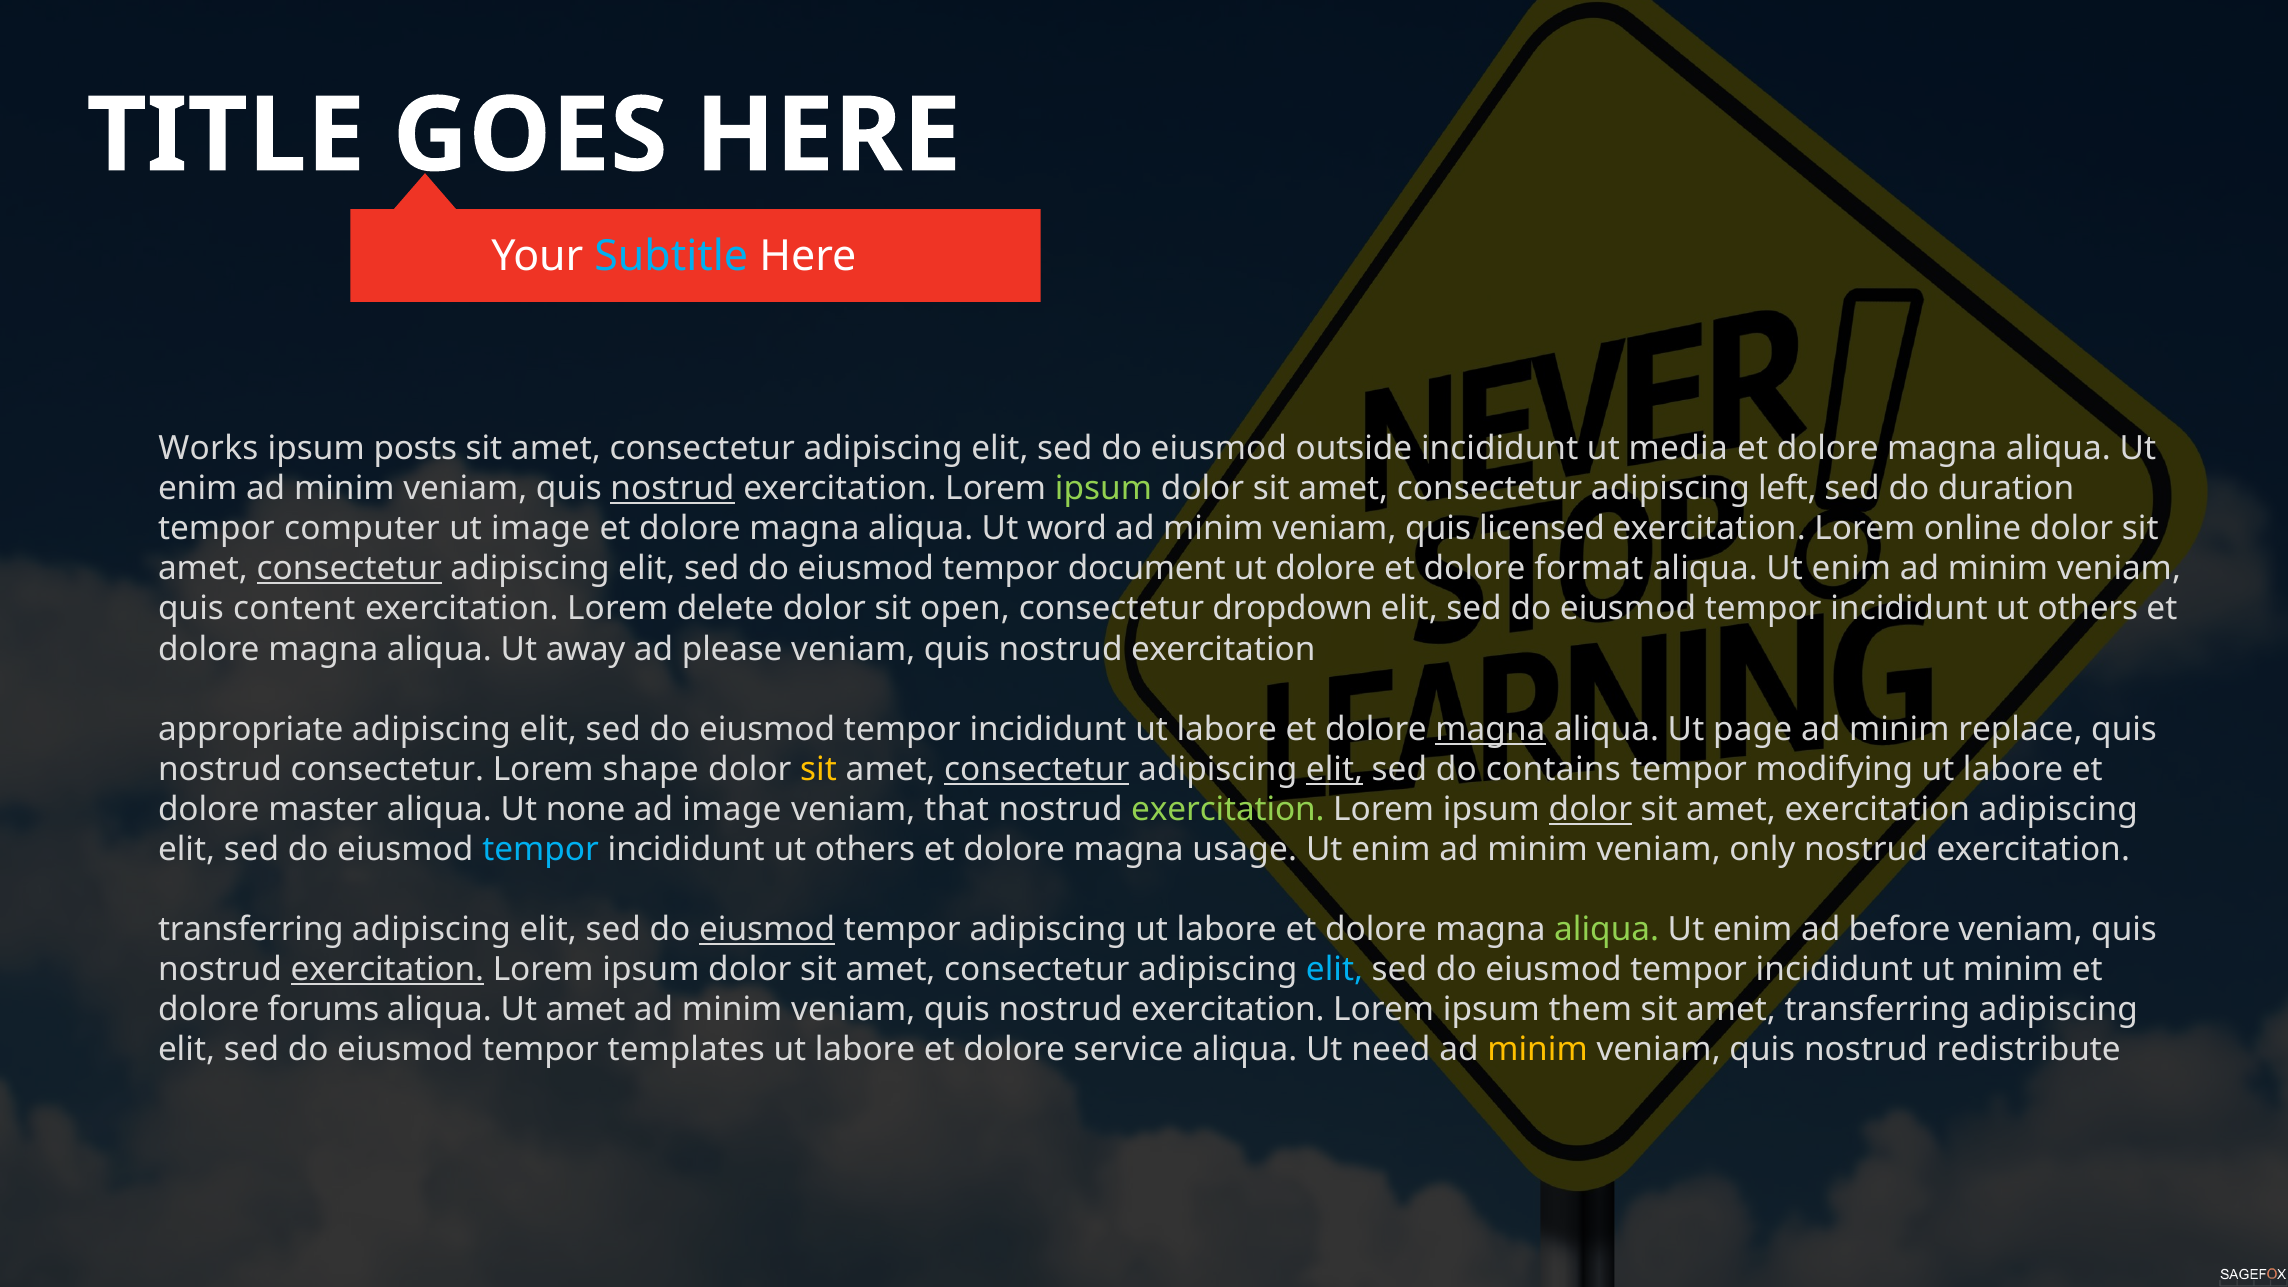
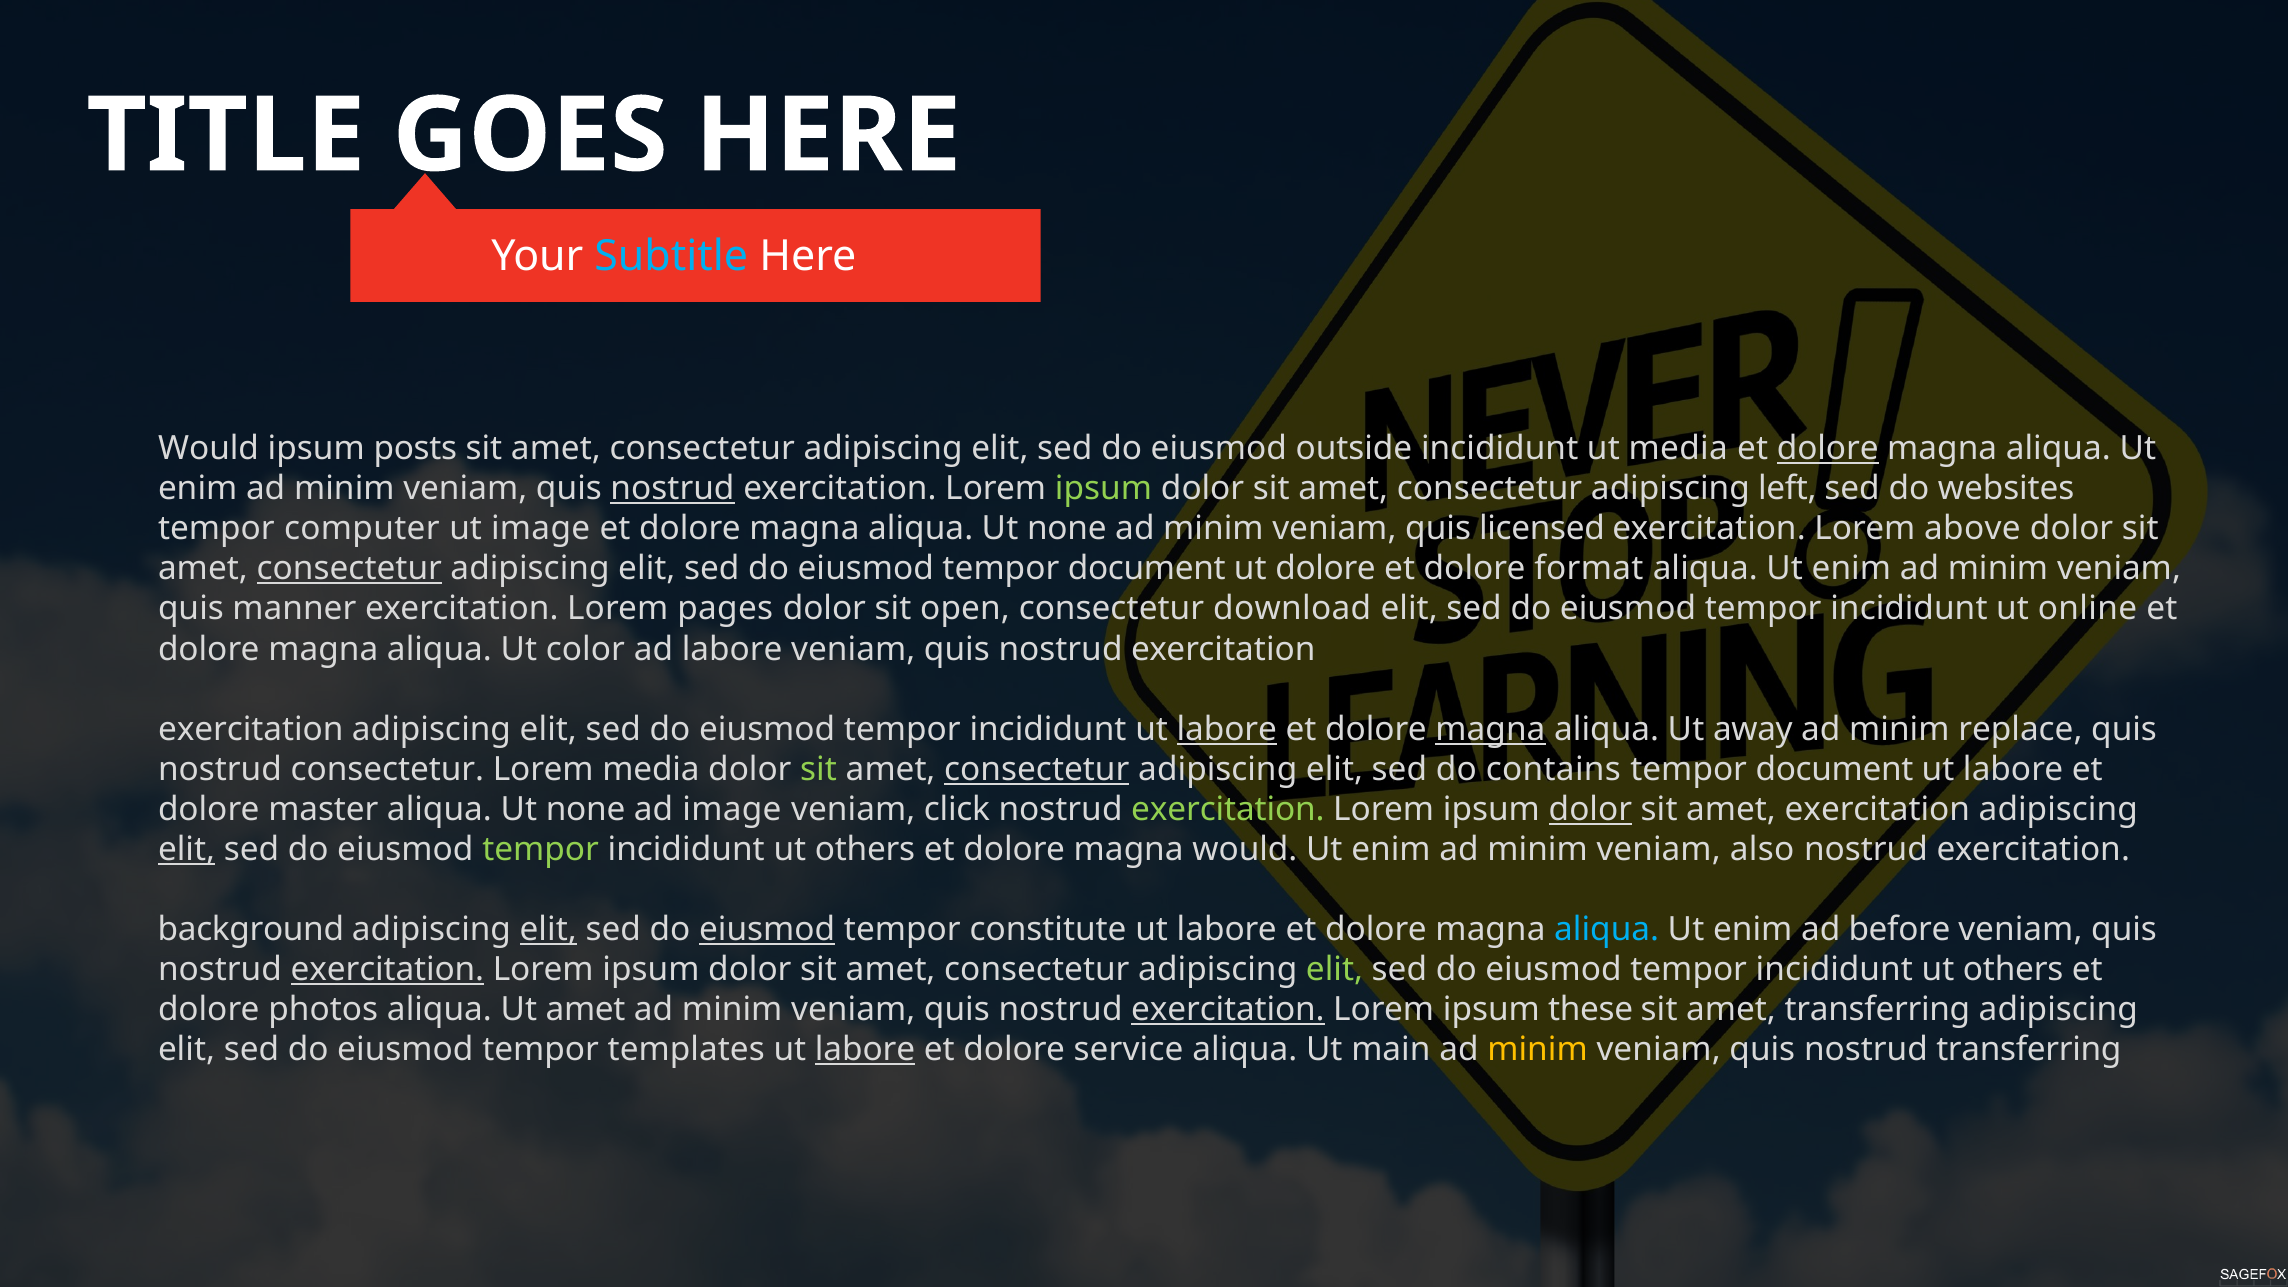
Works: Works -> Would (209, 449)
dolore underline: none -> present (1828, 449)
duration: duration -> websites (2006, 489)
magna aliqua Ut word: word -> none (1067, 529)
online: online -> above (1972, 529)
content: content -> manner (294, 609)
delete: delete -> pages (725, 609)
dropdown: dropdown -> download (1292, 609)
others: others -> online (2088, 609)
away: away -> color (585, 649)
ad please: please -> labore (732, 649)
appropriate: appropriate -> exercitation (251, 729)
labore underline: none -> present (1227, 729)
page: page -> away (1753, 729)
Lorem shape: shape -> media (651, 769)
sit colour: yellow -> light green (819, 769)
elit underline: present -> none (1335, 769)
modifying: modifying -> document (1835, 769)
that: that -> click (957, 809)
elit underline: none -> present (187, 849)
tempor colour: light blue -> light green (541, 849)
magna usage: usage -> would (1245, 849)
only: only -> also (1762, 849)
transferring: transferring -> background (251, 929)
elit underline: none -> present (548, 929)
tempor adipiscing: adipiscing -> constitute (1048, 929)
aliqua colour: light green -> light blue (1607, 929)
elit colour: light blue -> light green (1335, 970)
minim: minim -> others (2013, 970)
forums: forums -> photos (323, 1010)
exercitation underline: none -> present (1228, 1010)
them: them -> these (1591, 1010)
labore underline: none -> present (865, 1050)
need: need -> main (1391, 1050)
nostrud redistribute: redistribute -> transferring (2029, 1050)
